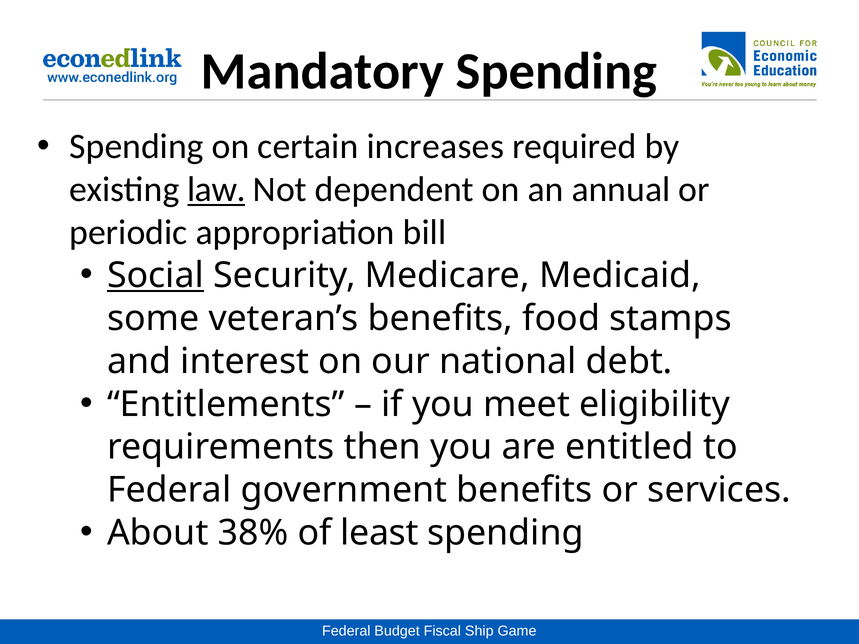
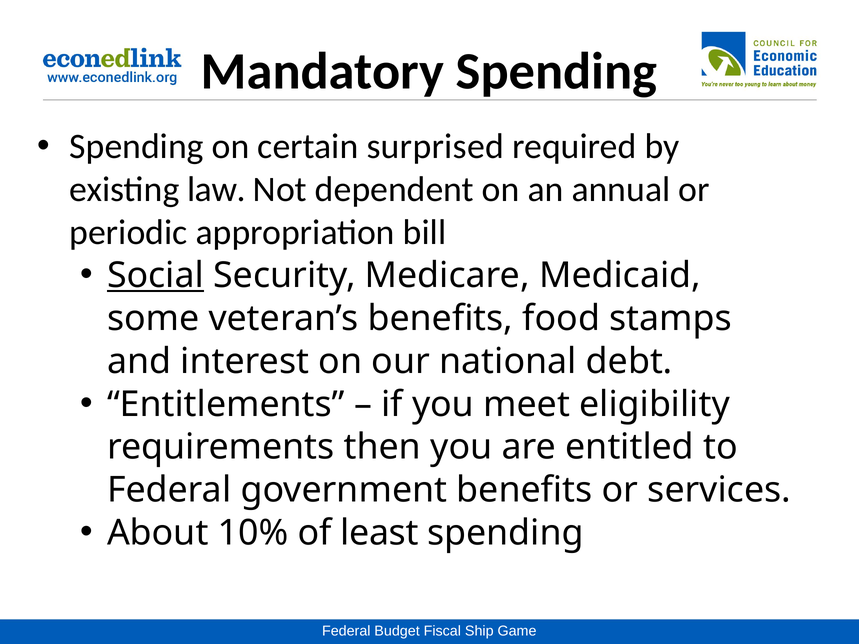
increases: increases -> surprised (435, 147)
law underline: present -> none (216, 190)
38%: 38% -> 10% (253, 533)
